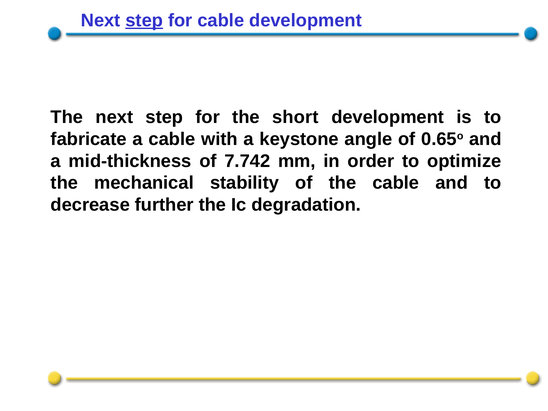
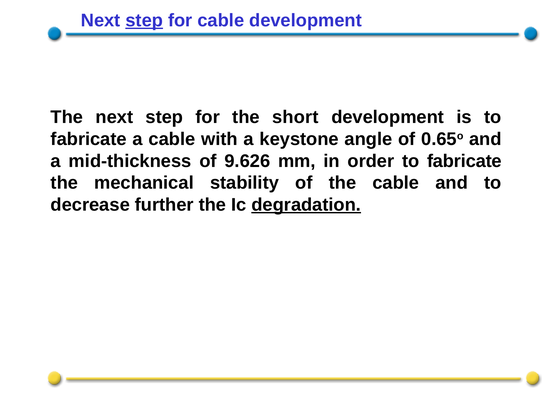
7.742: 7.742 -> 9.626 (247, 161)
order to optimize: optimize -> fabricate (464, 161)
degradation underline: none -> present (306, 205)
